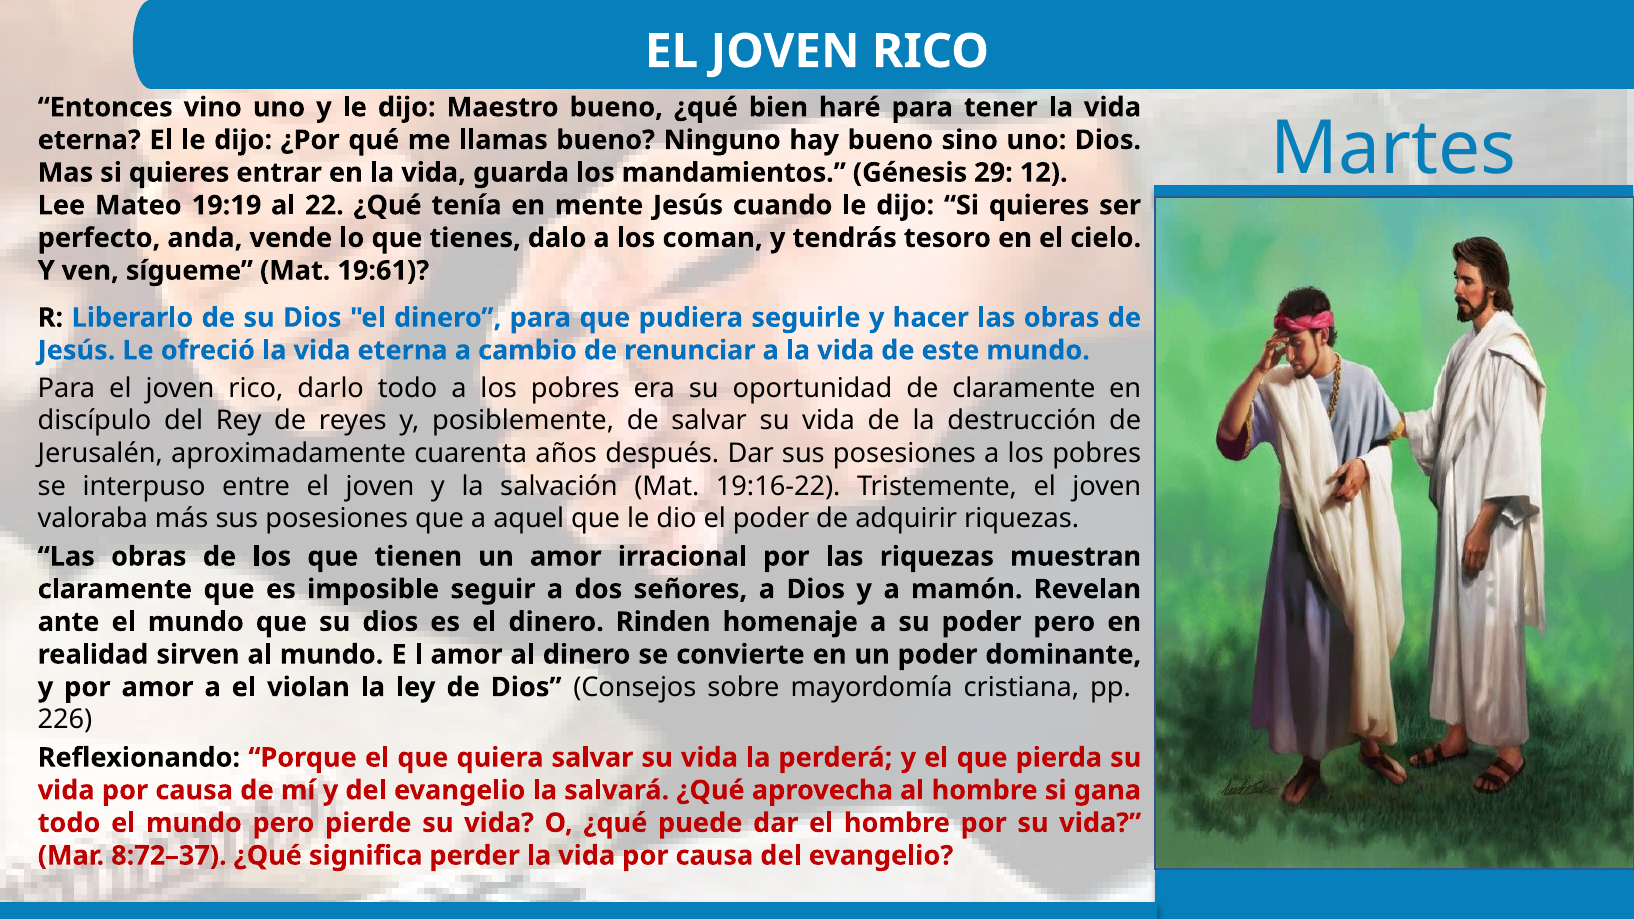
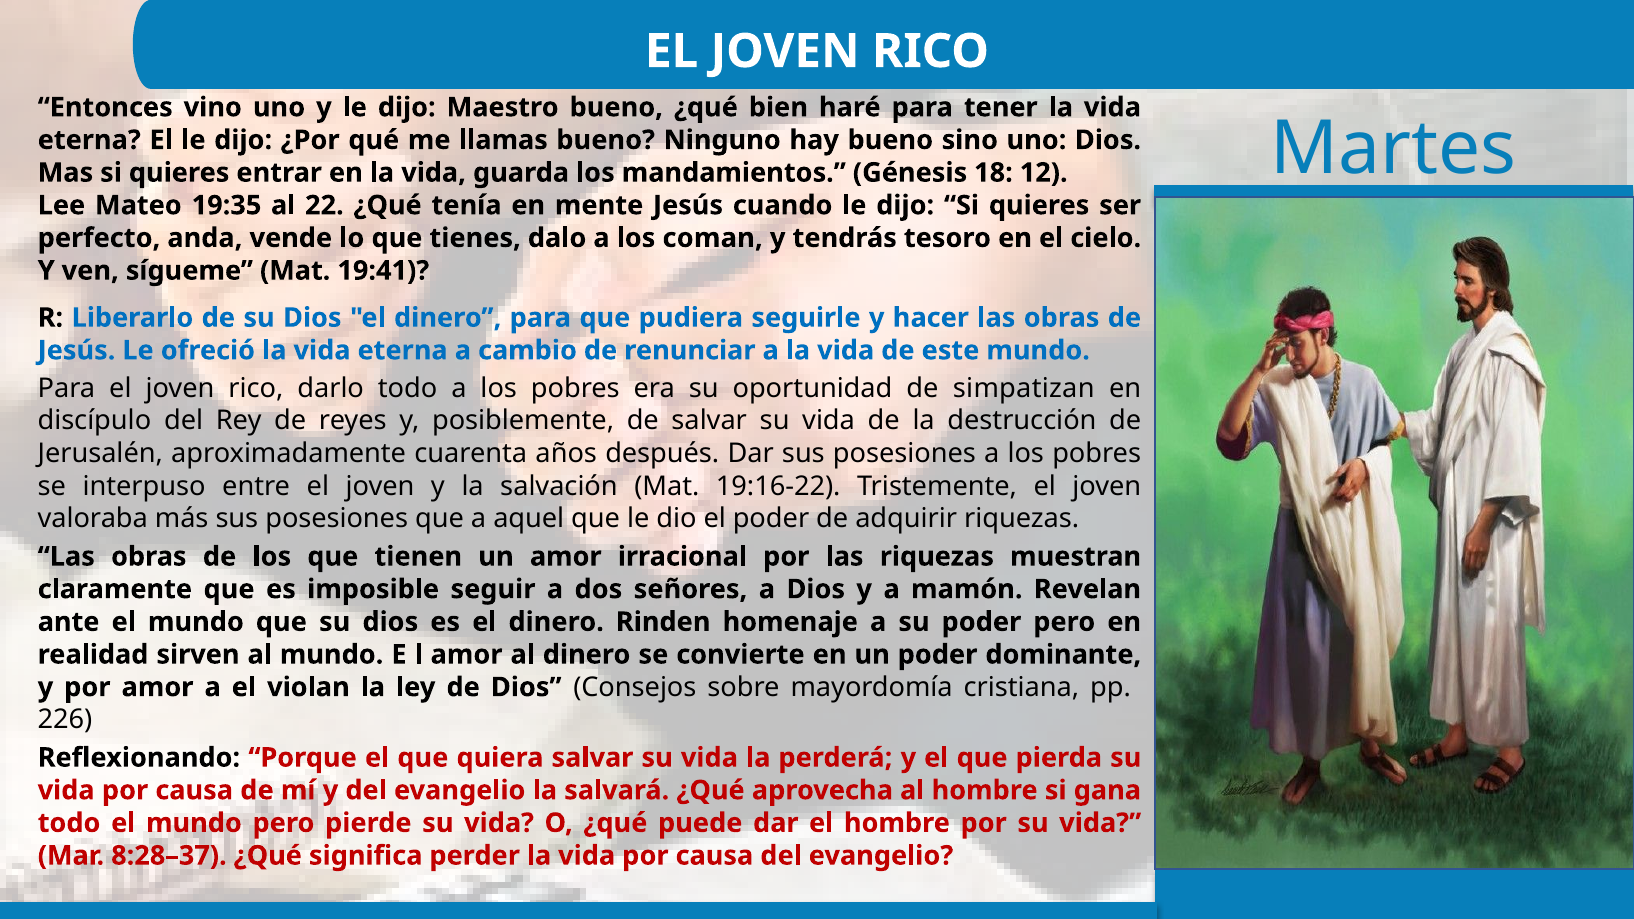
29: 29 -> 18 (993, 173)
19:19: 19:19 -> 19:35 (227, 205)
19:61: 19:61 -> 19:41 (383, 271)
de claramente: claramente -> simpatizan (1024, 388)
8:72–37: 8:72–37 -> 8:28–37 (169, 856)
